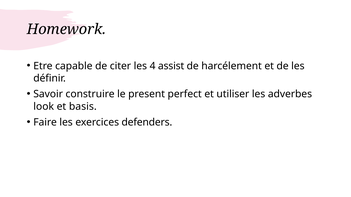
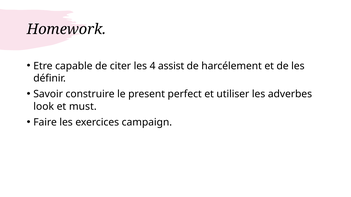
basis: basis -> must (83, 107)
defenders: defenders -> campaign (147, 123)
